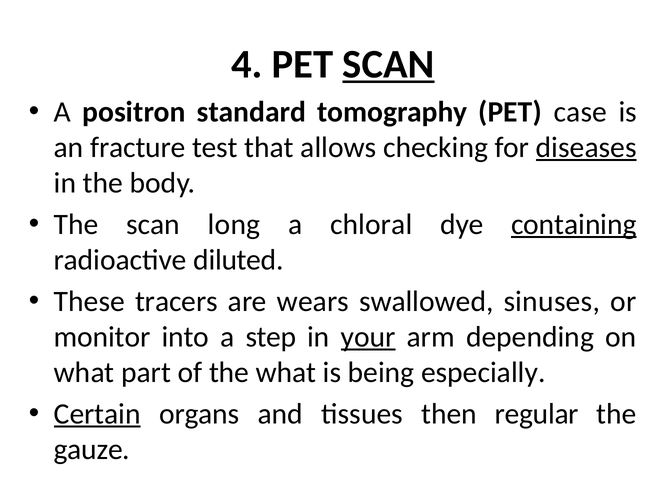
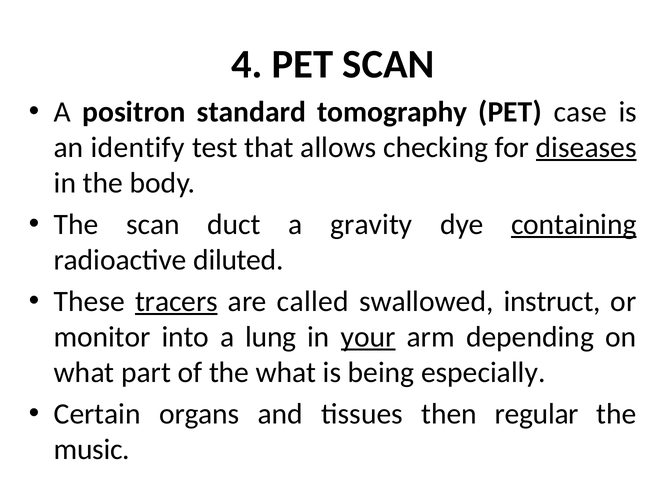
SCAN underline: present -> none (389, 64)
fracture: fracture -> identify (138, 148)
long: long -> duct (234, 225)
chloral: chloral -> gravity (371, 225)
tracers underline: none -> present (176, 302)
wears: wears -> called (313, 302)
sinuses: sinuses -> instruct (552, 302)
step: step -> lung (271, 337)
Certain underline: present -> none (97, 414)
gauze: gauze -> music (92, 450)
